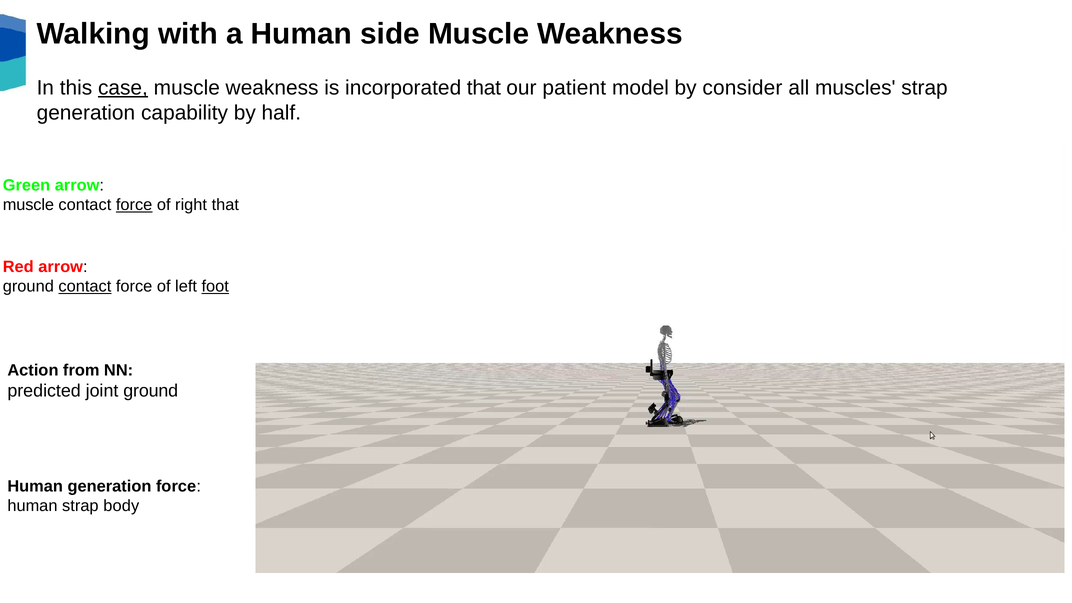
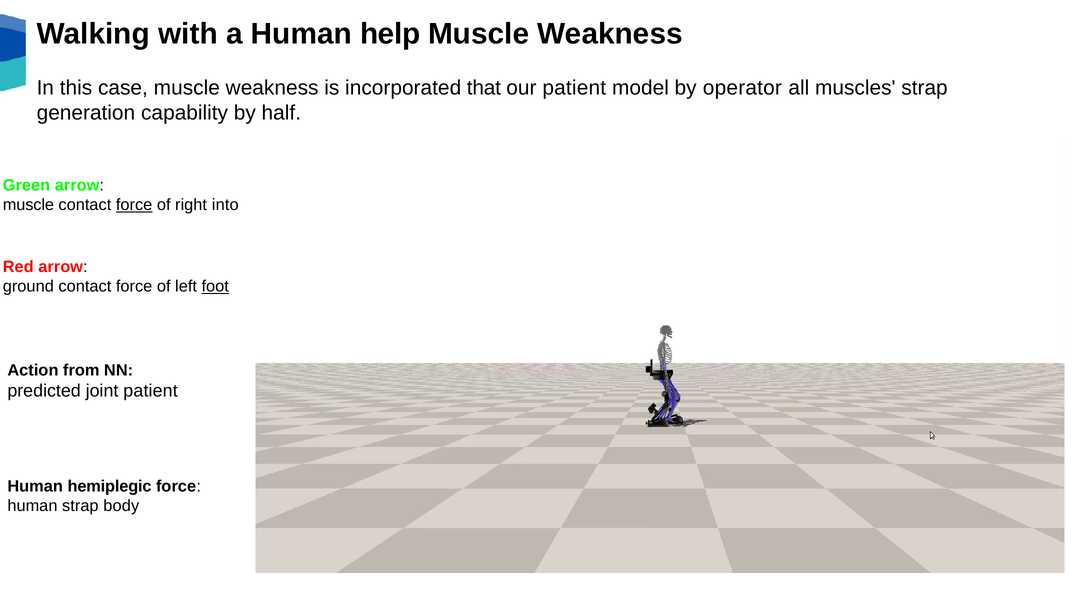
side: side -> help (390, 34)
case underline: present -> none (123, 88)
consider: consider -> operator (742, 88)
right that: that -> into (225, 205)
contact underline: present -> none (85, 286)
joint ground: ground -> patient (151, 391)
Human generation: generation -> hemiplegic (110, 486)
